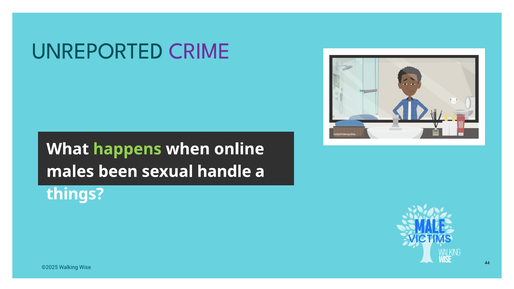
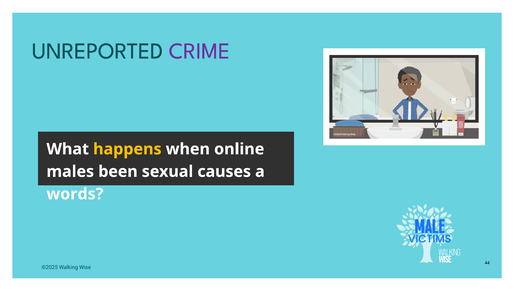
happens colour: light green -> yellow (127, 149)
handle: handle -> causes (224, 172)
things: things -> words (75, 194)
